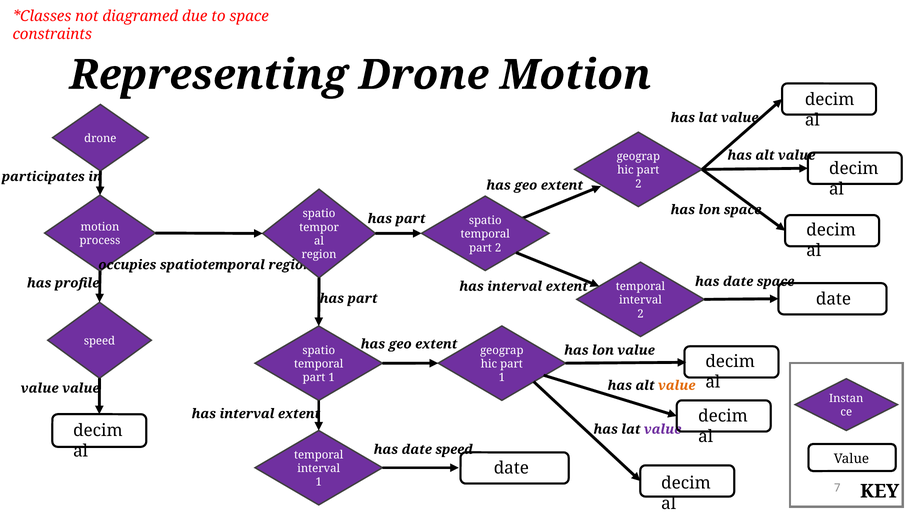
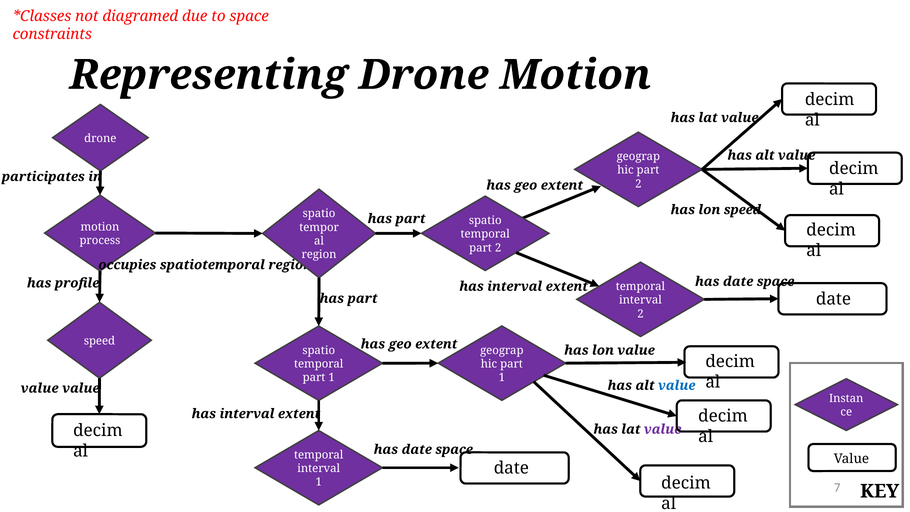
lon space: space -> speed (743, 210)
value colour: orange -> blue (677, 385)
speed: speed -> space (454, 449)
